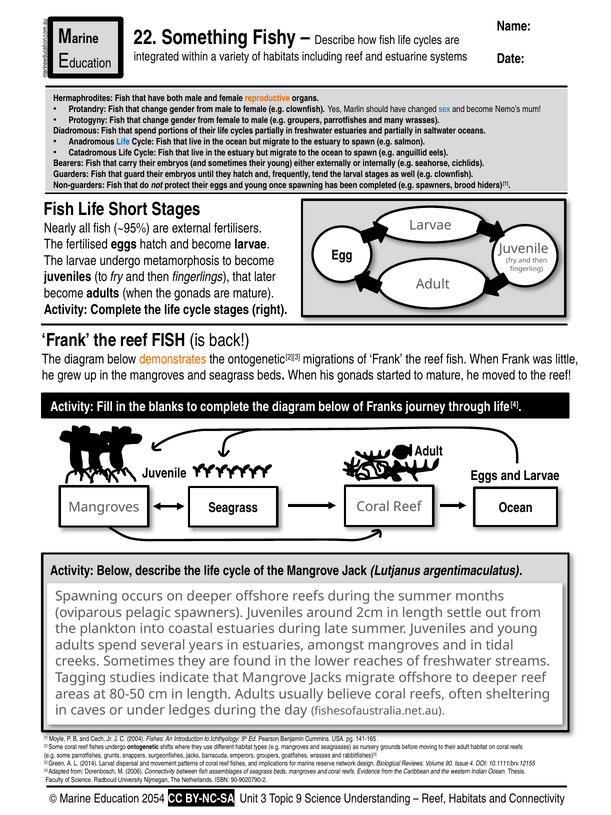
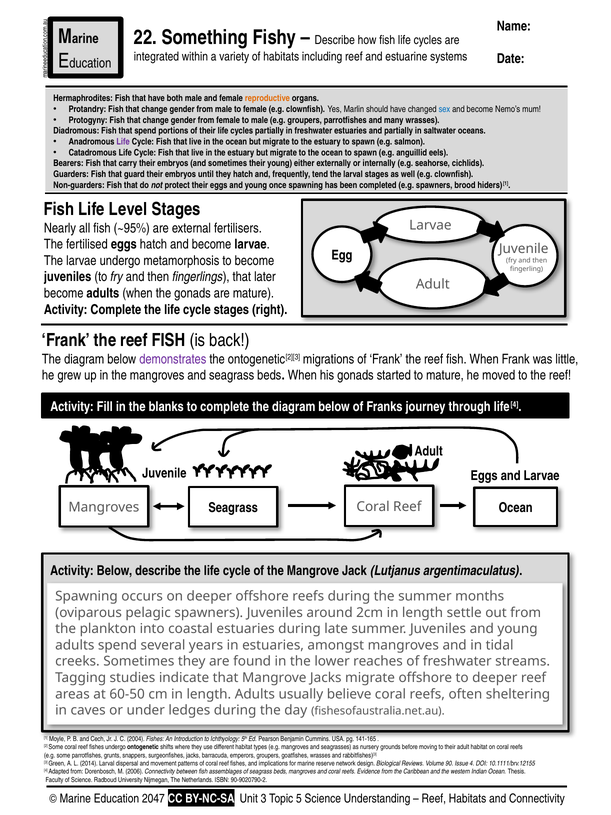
Life colour: blue -> purple (123, 142)
Short: Short -> Level (128, 209)
demonstrates colour: orange -> purple (173, 359)
80-50: 80-50 -> 60-50 (127, 694)
2054: 2054 -> 2047 (153, 798)
9: 9 -> 5 (299, 798)
